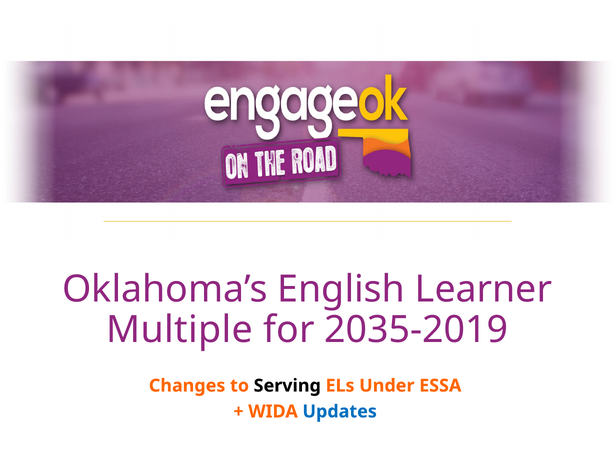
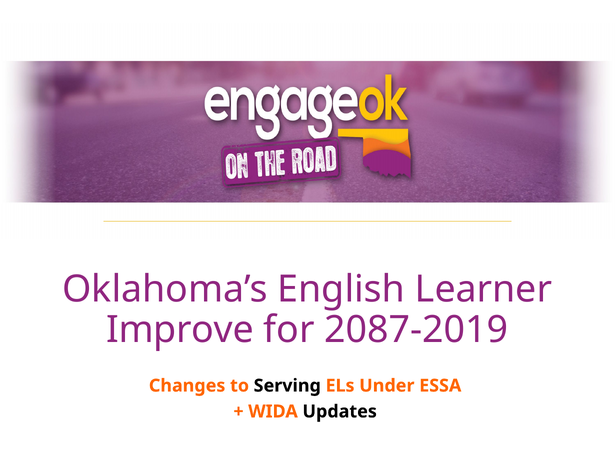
Multiple: Multiple -> Improve (180, 330)
2035-2019: 2035-2019 -> 2087-2019 (416, 330)
Updates colour: blue -> black (340, 411)
